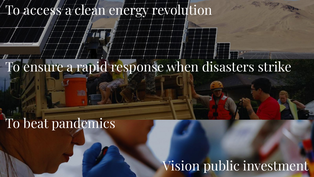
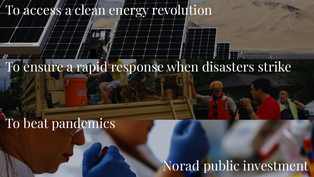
Vision: Vision -> Norad (181, 166)
